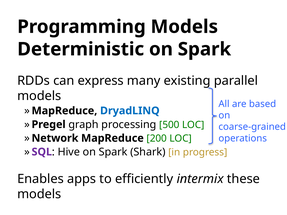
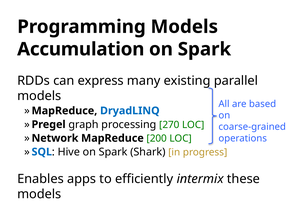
Deterministic: Deterministic -> Accumulation (81, 49)
500: 500 -> 270 (169, 125)
SQL colour: purple -> blue (42, 152)
